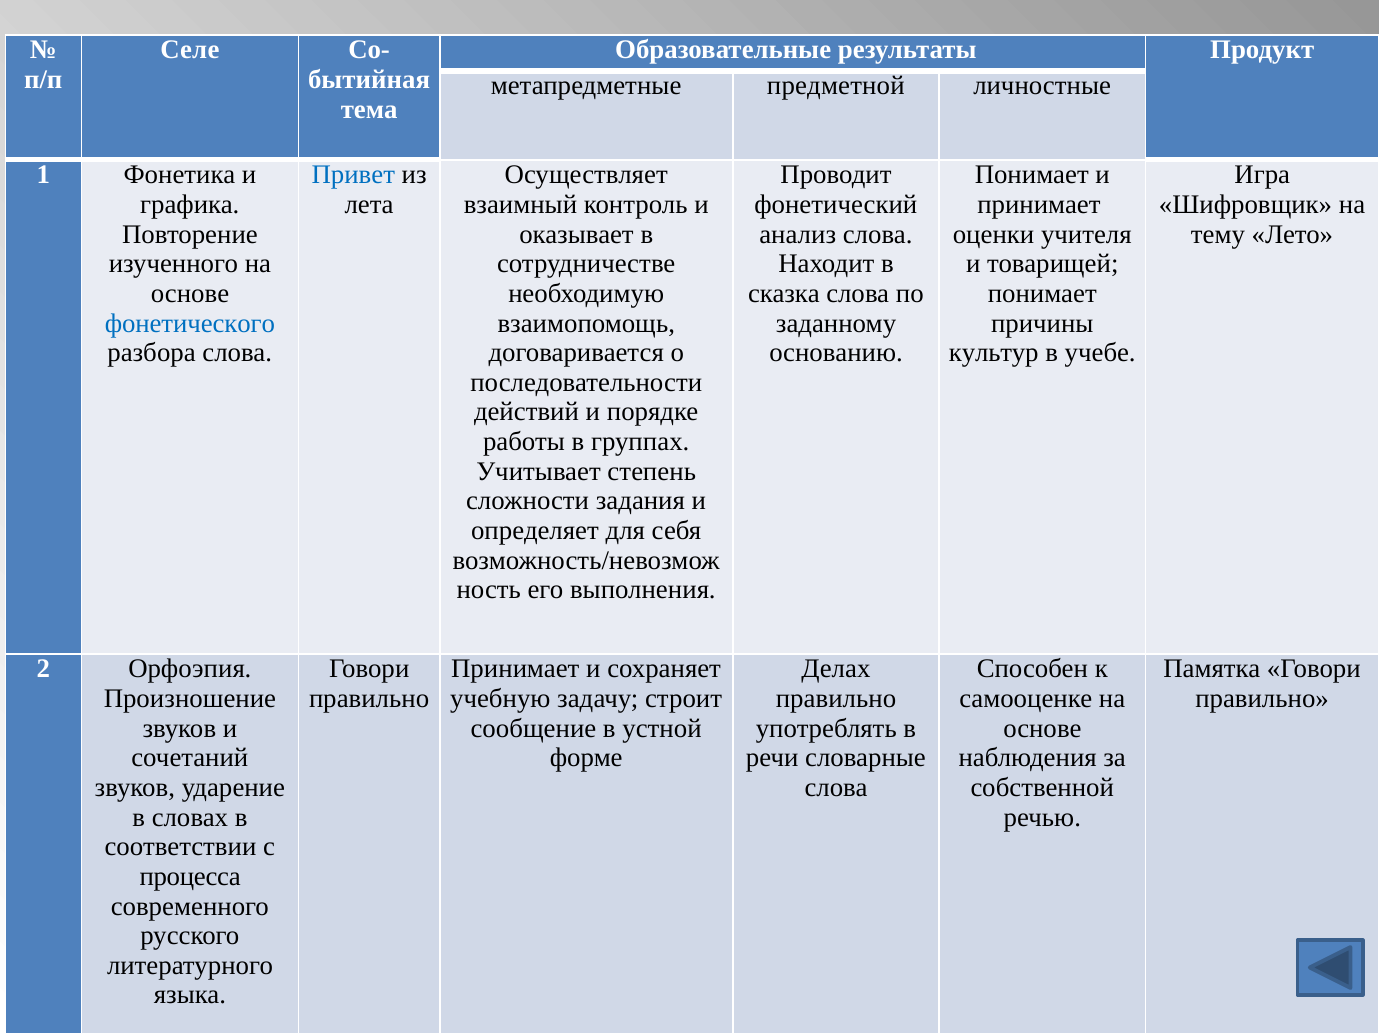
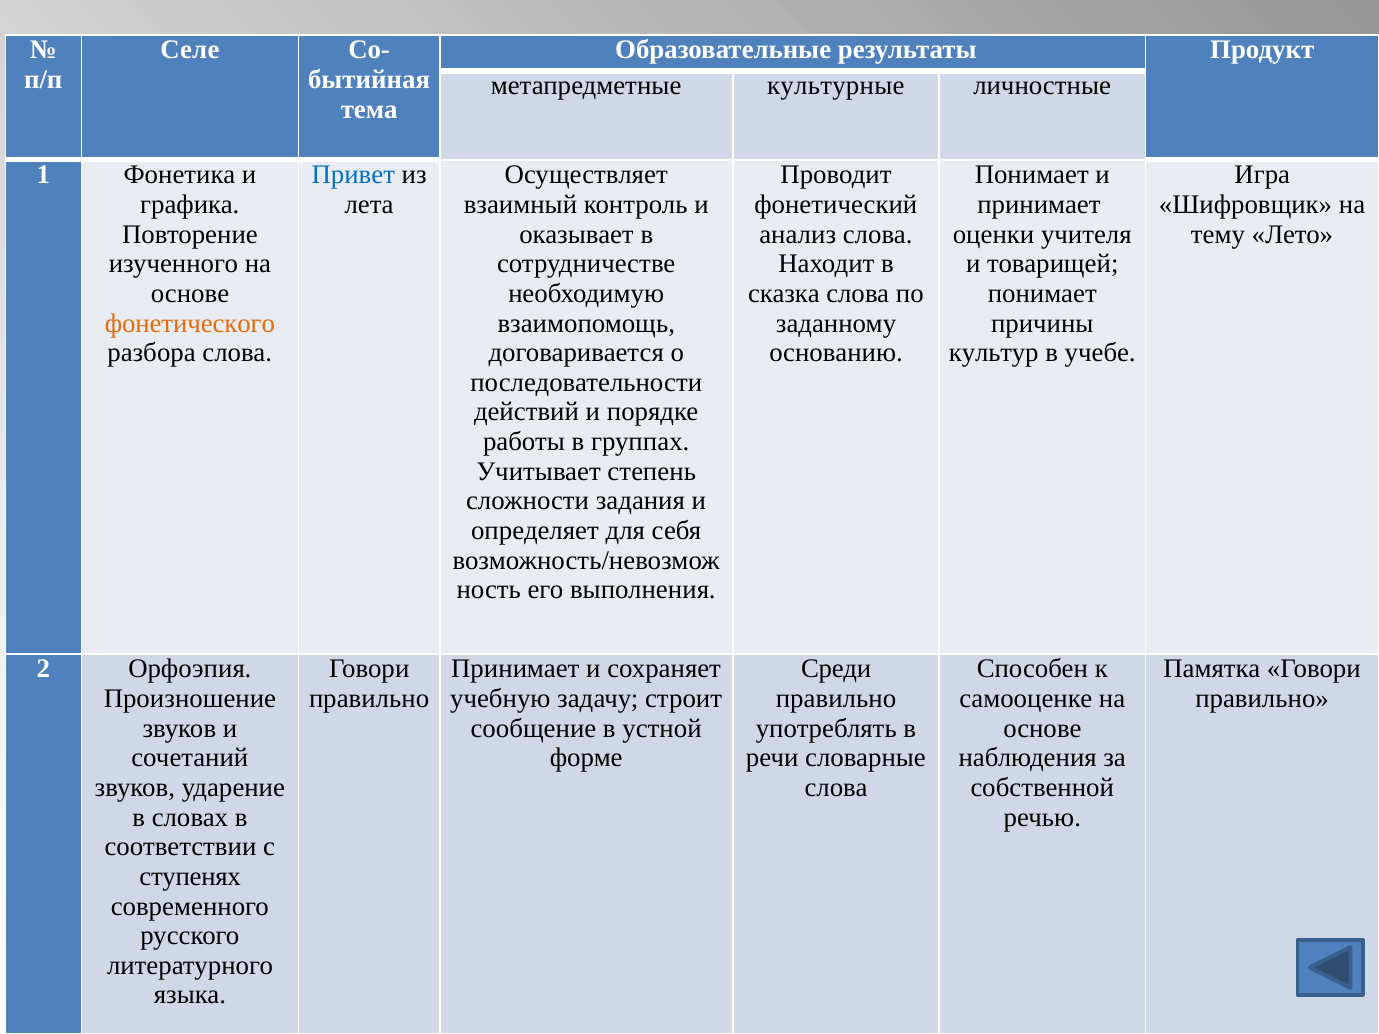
предметной: предметной -> культурные (836, 86)
фонетического colour: blue -> orange (190, 323)
Делах: Делах -> Среди (836, 669)
процесса: процесса -> ступенях (190, 877)
